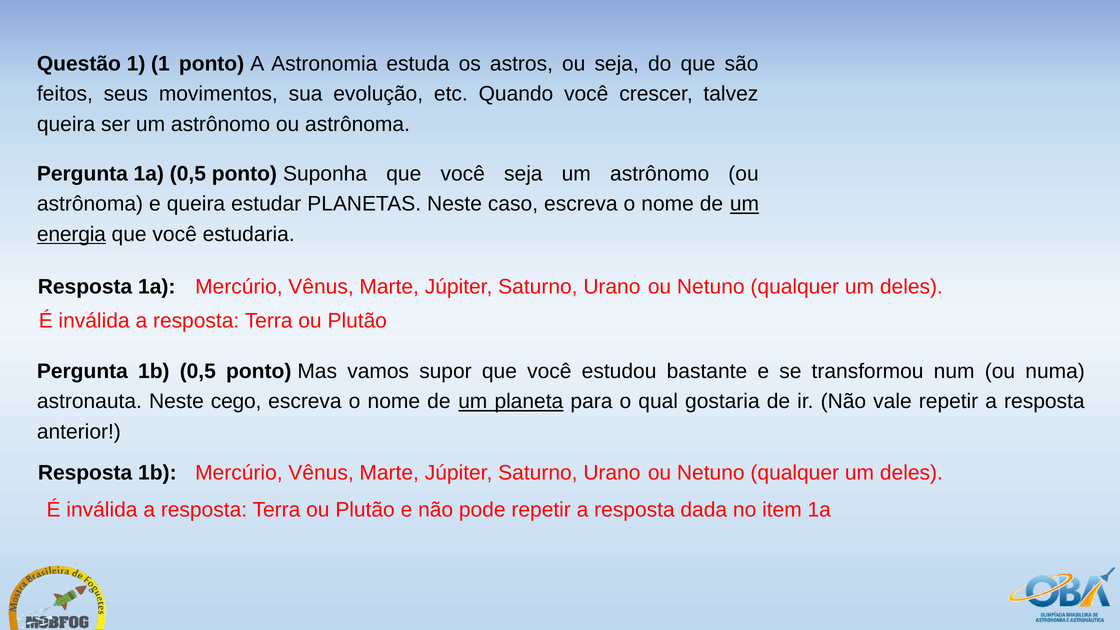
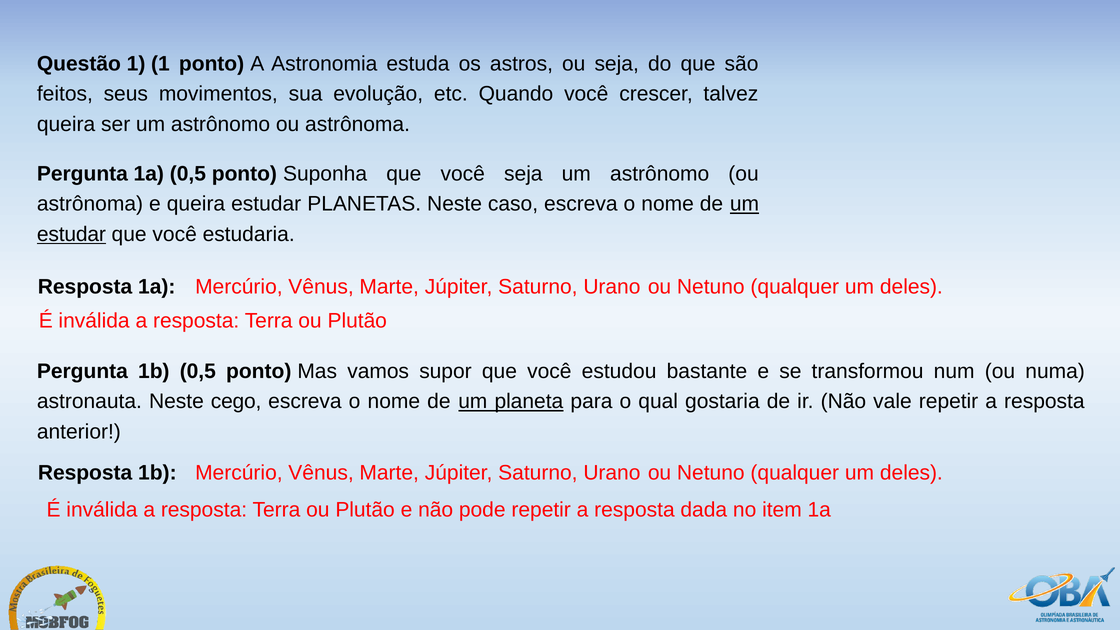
energia: energia -> estudar (71, 234)
